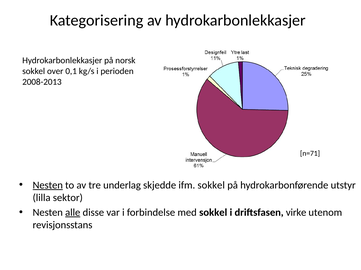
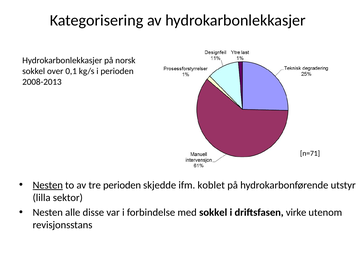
tre underlag: underlag -> perioden (122, 186)
ifm sokkel: sokkel -> koblet (211, 186)
alle underline: present -> none (73, 213)
